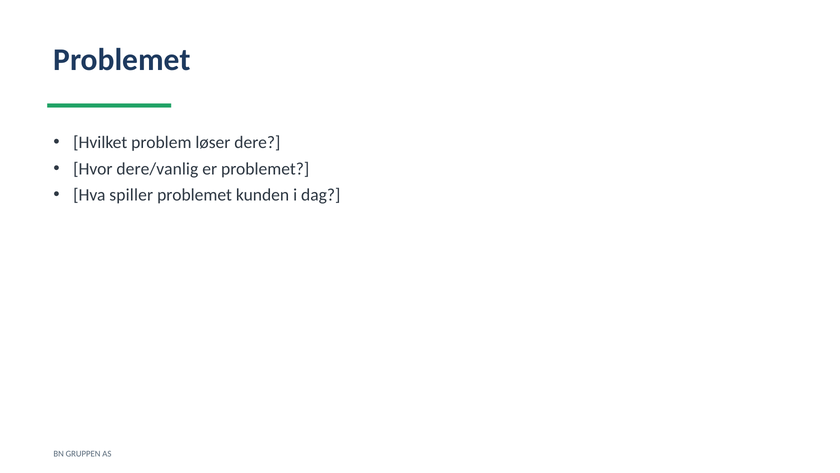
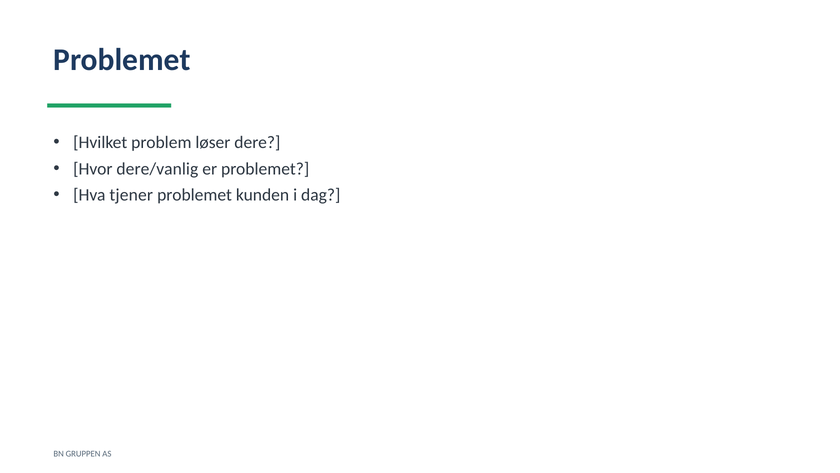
spiller: spiller -> tjener (131, 195)
